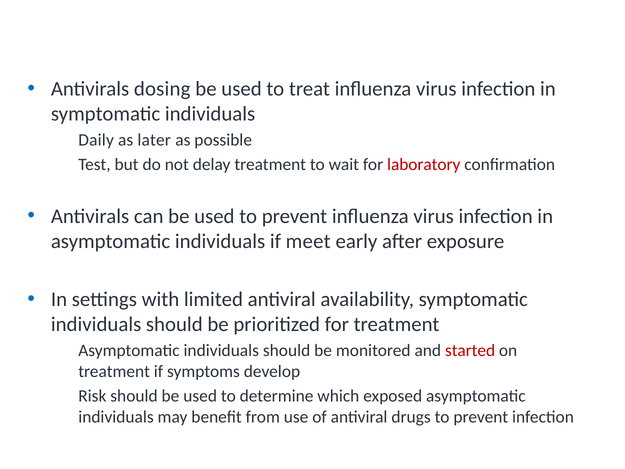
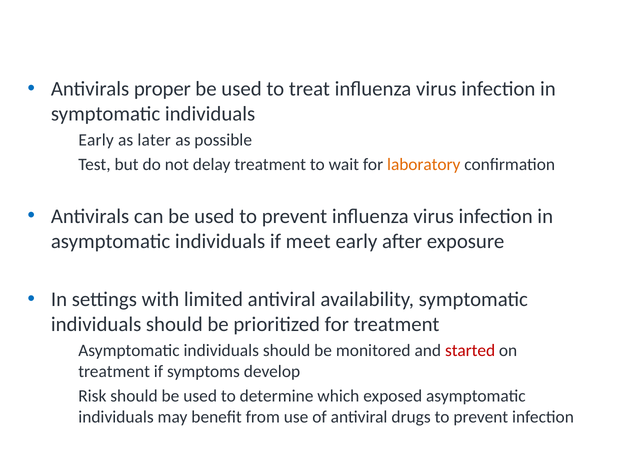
dosing: dosing -> proper (162, 89)
Daily: Daily -> Early (96, 140)
laboratory colour: red -> orange (424, 164)
